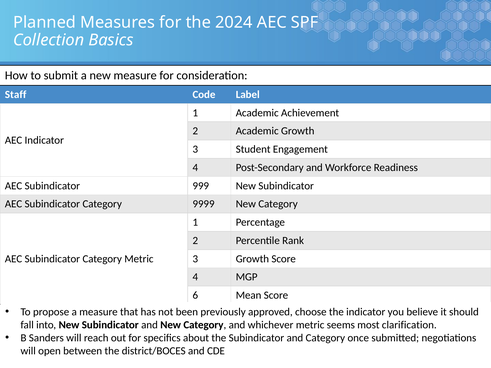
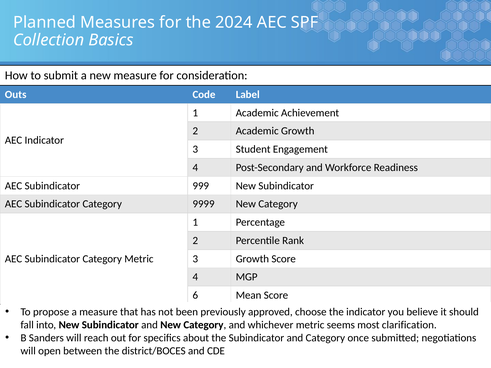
Staff: Staff -> Outs (16, 95)
